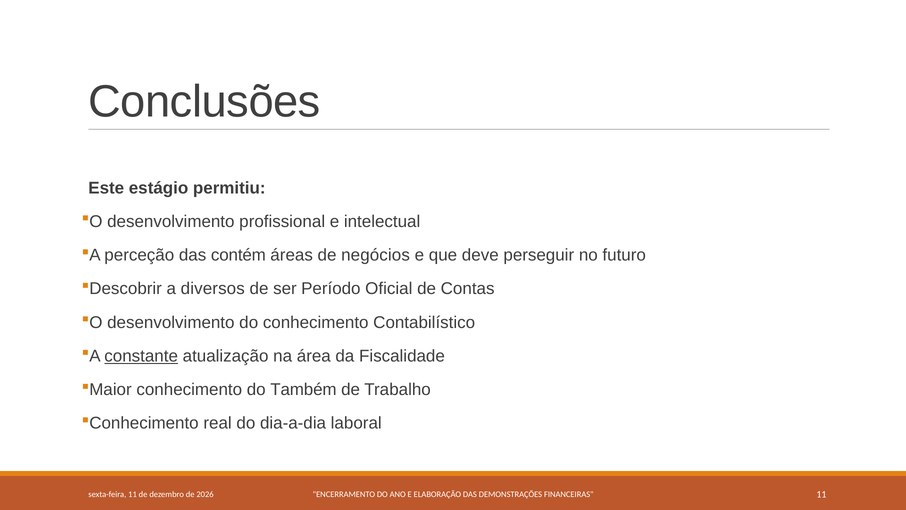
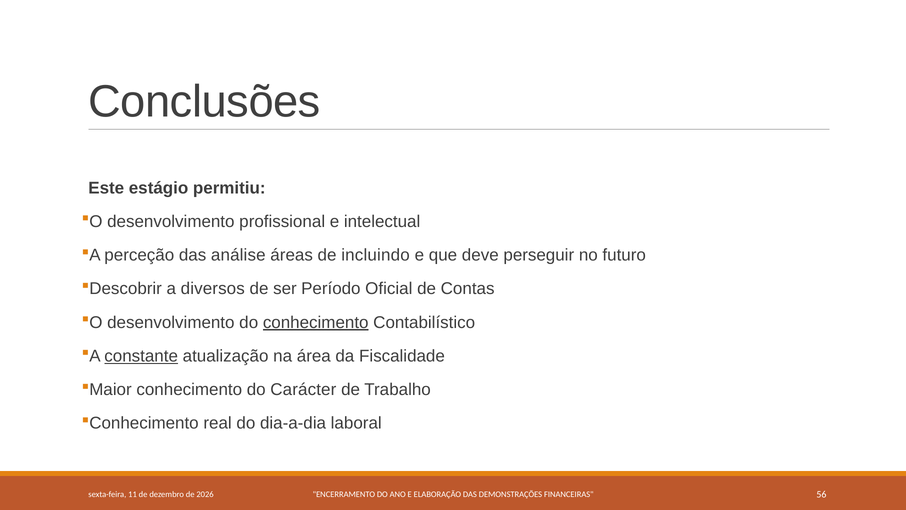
contém: contém -> análise (238, 255)
negócios: negócios -> incluindo (376, 255)
conhecimento underline: none -> present (316, 322)
Também: Também -> Carácter (303, 389)
FINANCEIRAS 11: 11 -> 56 (821, 494)
